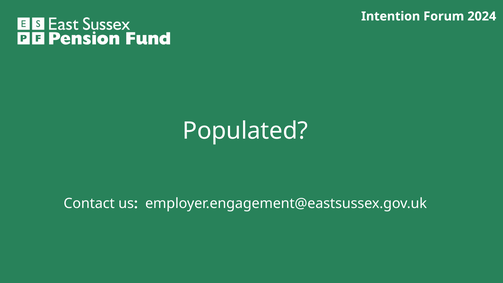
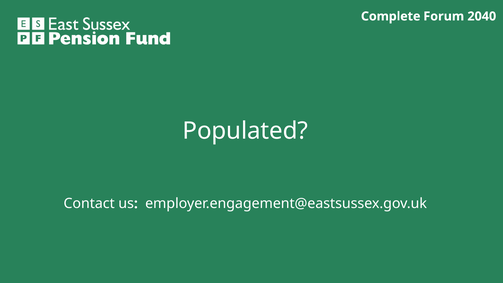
Intention: Intention -> Complete (391, 16)
2024: 2024 -> 2040 (482, 16)
